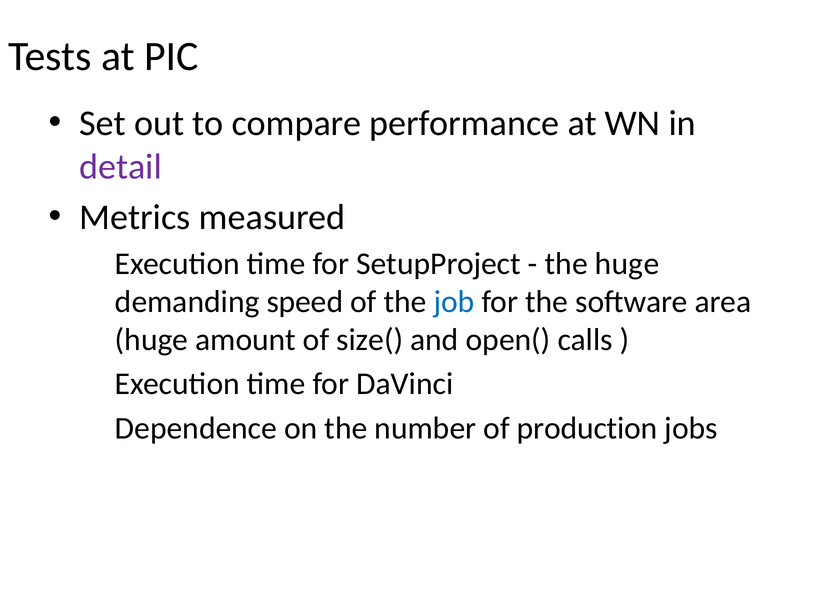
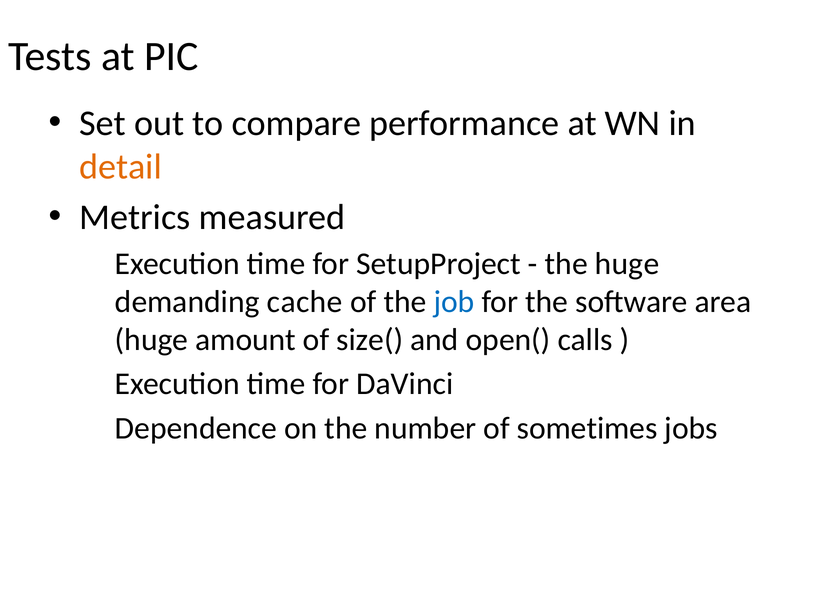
detail colour: purple -> orange (121, 167)
speed: speed -> cache (305, 302)
production: production -> sometimes (587, 428)
